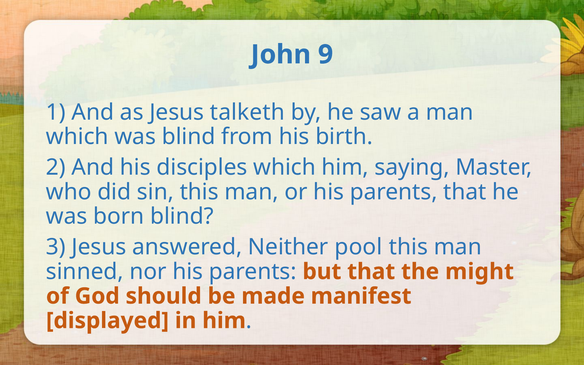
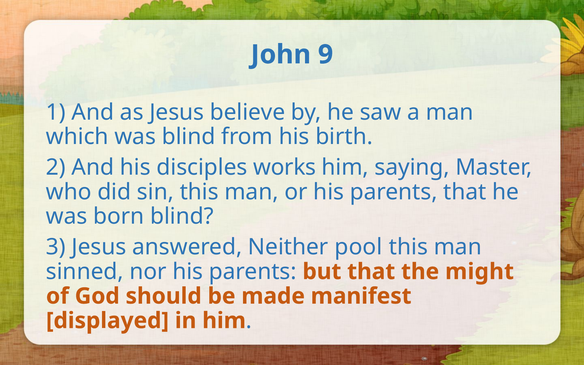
talketh: talketh -> believe (248, 112)
disciples which: which -> works (285, 167)
